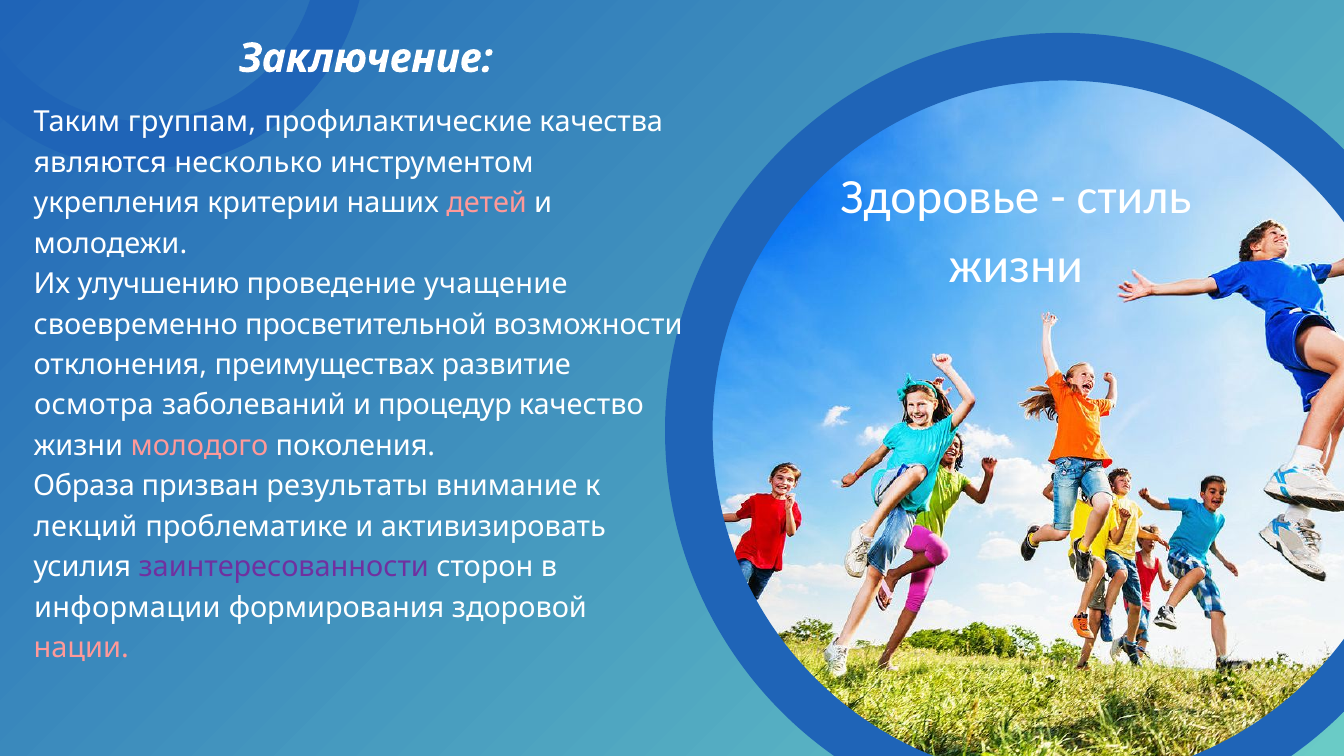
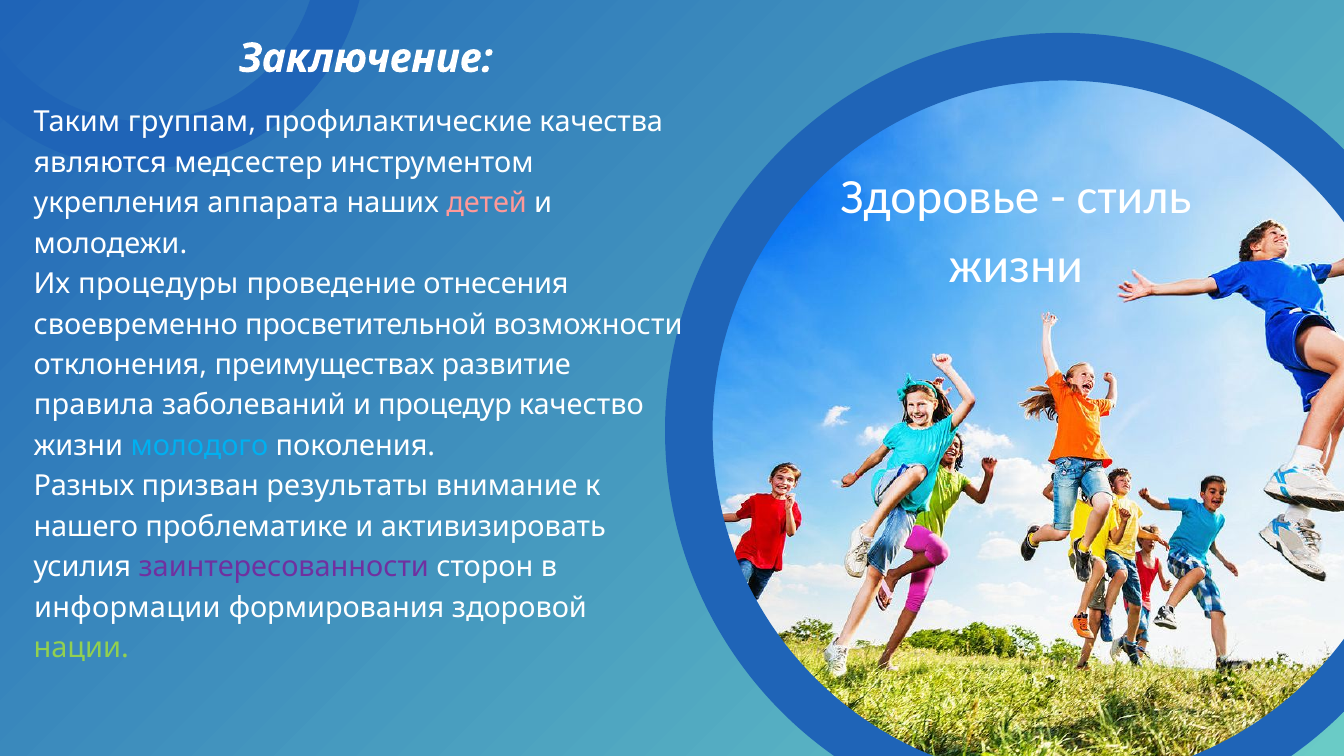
несколько: несколько -> медсестер (248, 163)
критерии: критерии -> аппарата (273, 203)
улучшению: улучшению -> процедуры (158, 284)
учащение: учащение -> отнесения (496, 284)
осмотра: осмотра -> правила (94, 405)
молодого colour: pink -> light blue (199, 446)
Образа: Образа -> Разных (84, 486)
лекций: лекций -> нашего (86, 527)
нации colour: pink -> light green (81, 648)
